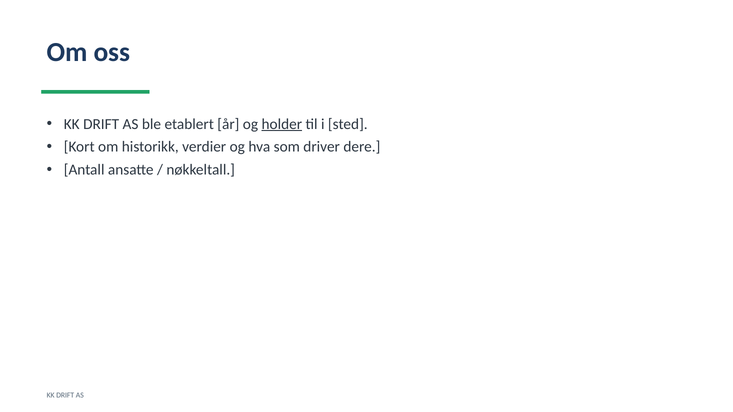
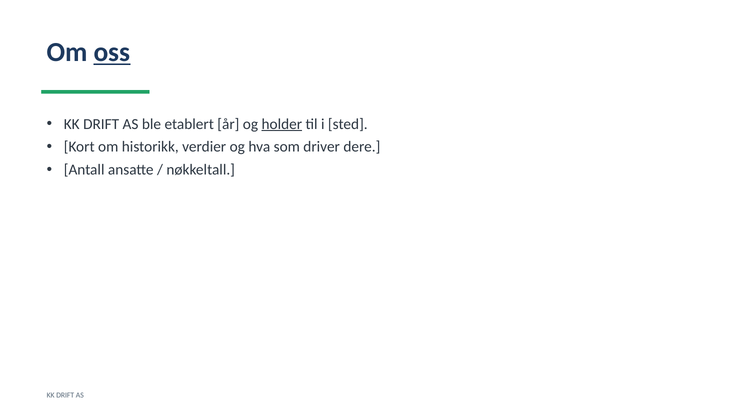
oss underline: none -> present (112, 52)
